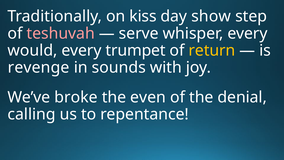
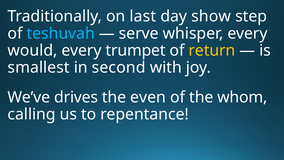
kiss: kiss -> last (143, 16)
teshuvah colour: pink -> light blue (61, 33)
revenge: revenge -> smallest (39, 67)
sounds: sounds -> second (119, 67)
broke: broke -> drives (76, 97)
denial: denial -> whom (242, 97)
